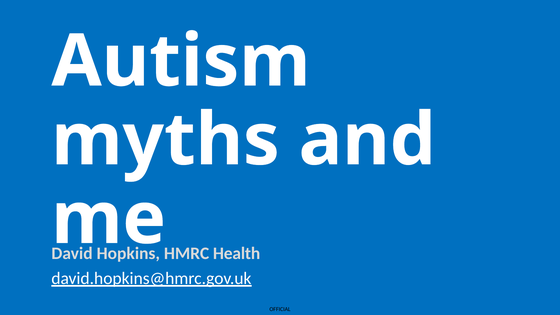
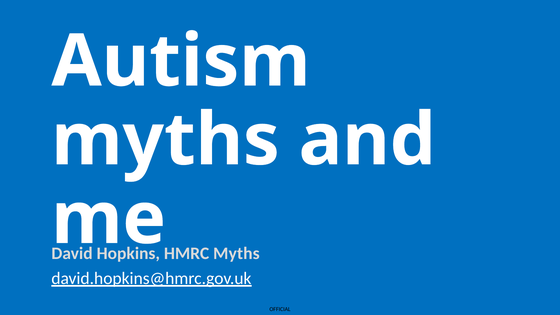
HMRC Health: Health -> Myths (236, 253)
